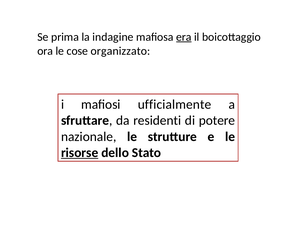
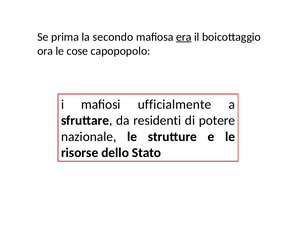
indagine: indagine -> secondo (113, 37)
organizzato: organizzato -> capopopolo (121, 51)
risorse underline: present -> none (80, 153)
